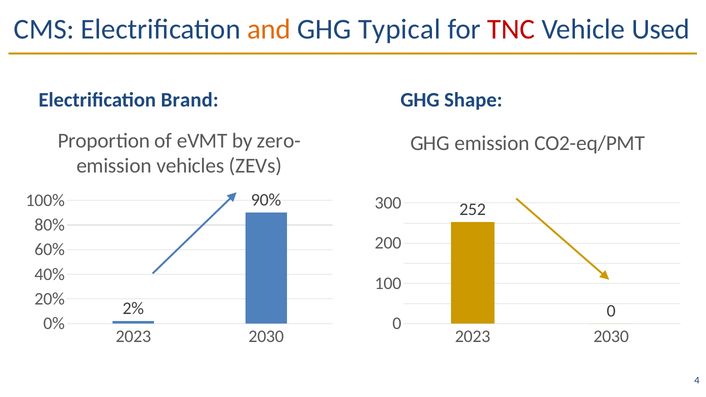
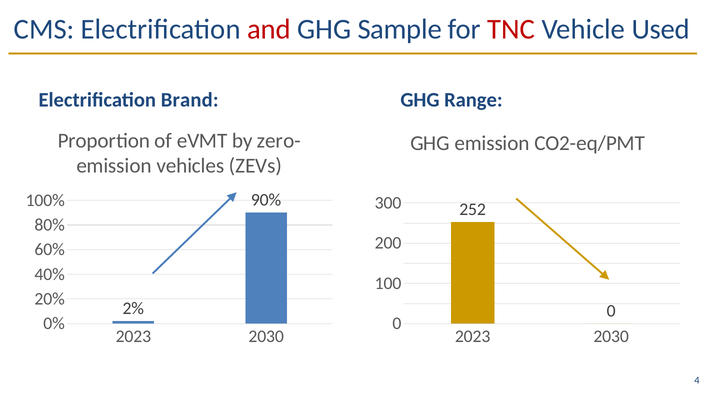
and colour: orange -> red (269, 29)
Typical: Typical -> Sample (400, 29)
Shape: Shape -> Range (473, 100)
